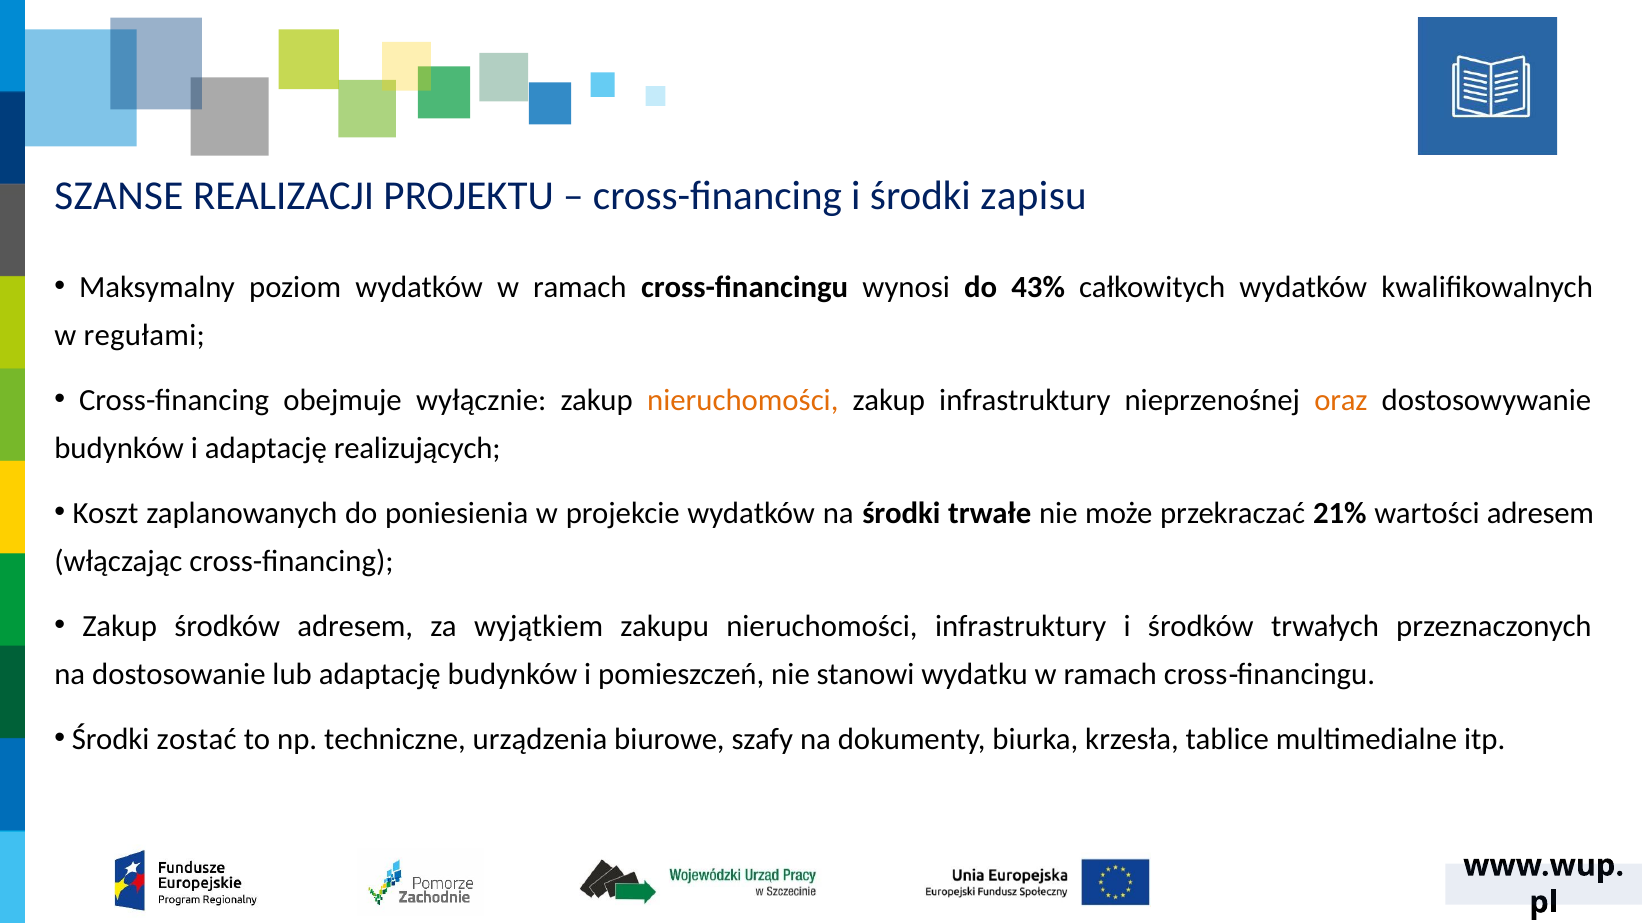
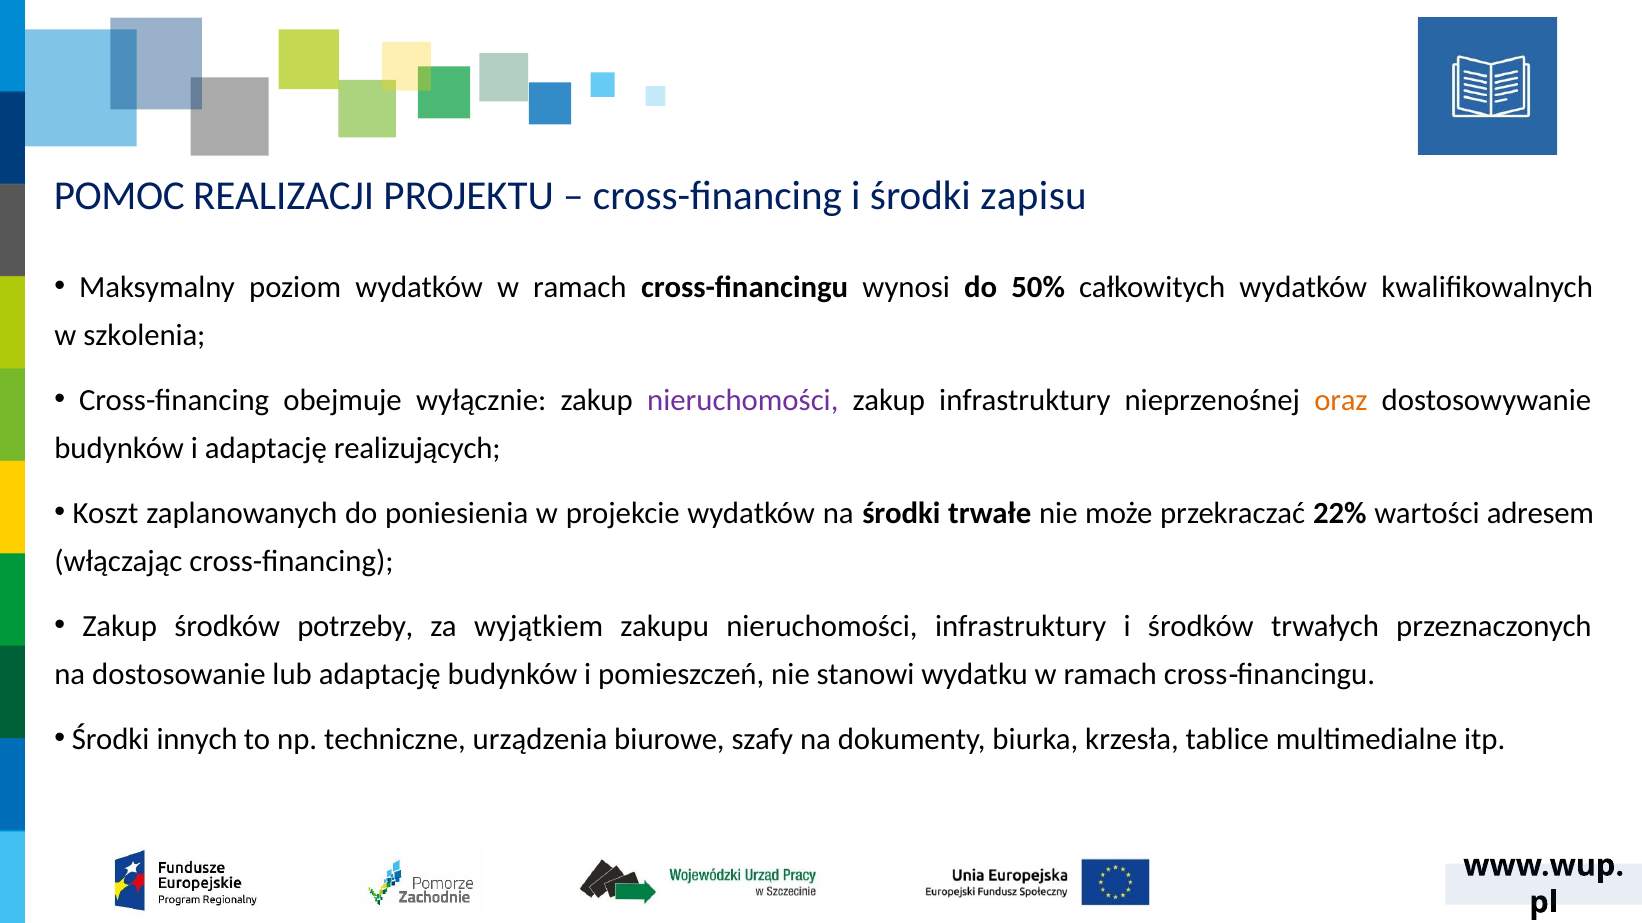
SZANSE: SZANSE -> POMOC (119, 196)
43%: 43% -> 50% (1038, 288)
regułami: regułami -> szkolenia (144, 336)
nieruchomości colour: orange -> purple (743, 401)
21%: 21% -> 22% (1340, 514)
środków adresem: adresem -> potrzeby (355, 627)
zostać: zostać -> innych (197, 740)
